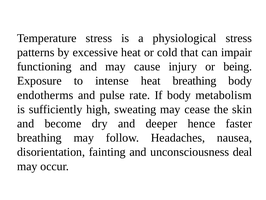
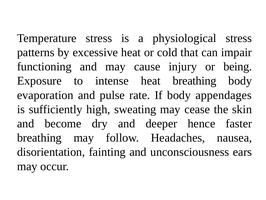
endotherms: endotherms -> evaporation (45, 95)
metabolism: metabolism -> appendages (224, 95)
deal: deal -> ears (242, 152)
